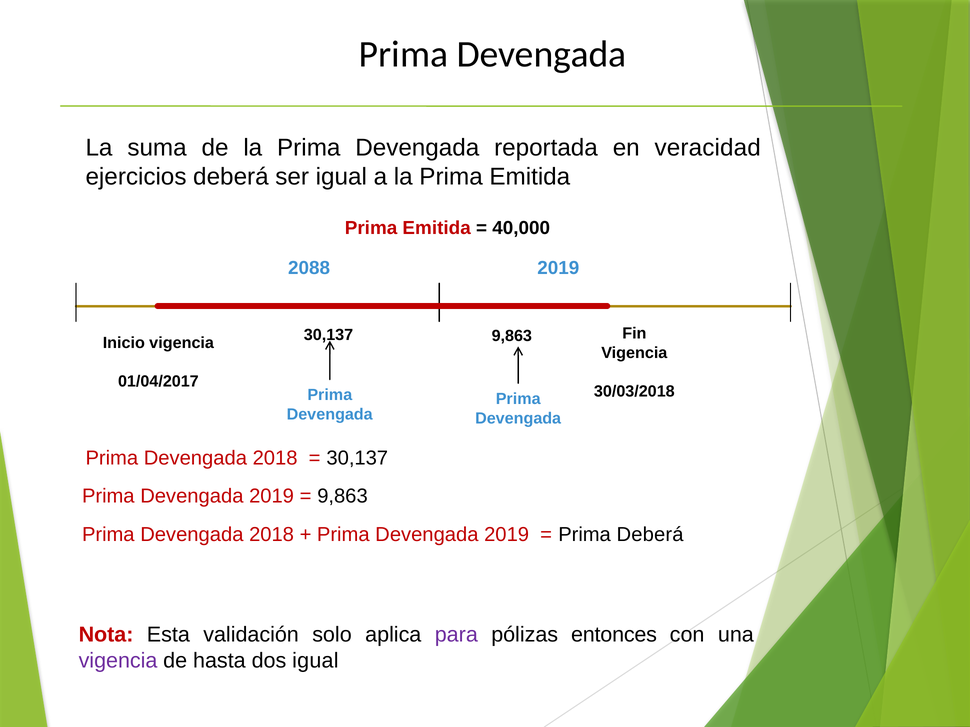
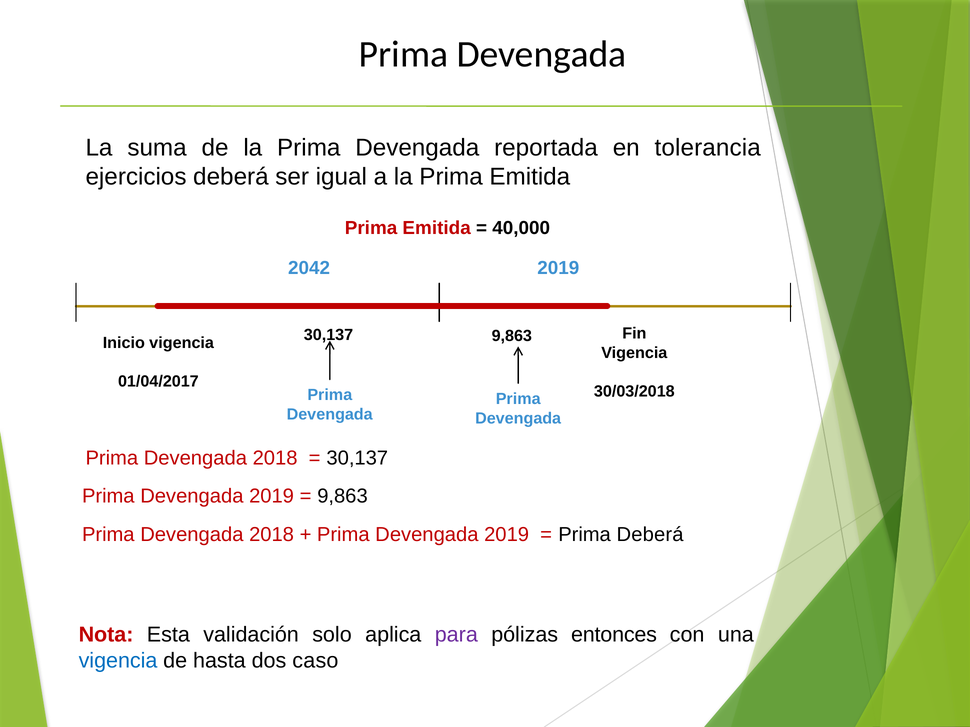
veracidad: veracidad -> tolerancia (708, 148)
2088: 2088 -> 2042 (309, 268)
vigencia colour: purple -> blue (118, 661)
dos igual: igual -> caso (315, 661)
